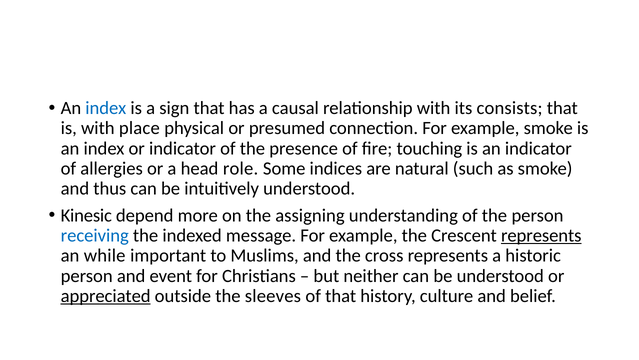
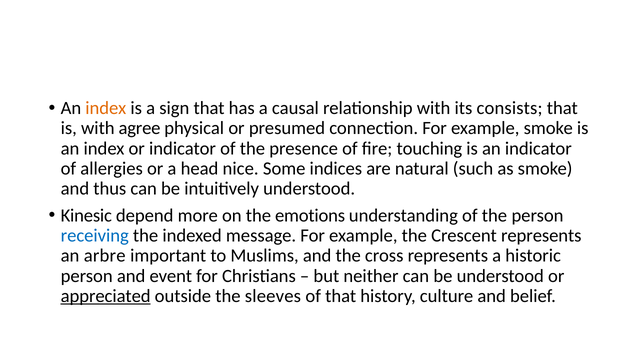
index colour: blue -> orange (106, 108)
place: place -> agree (140, 128)
role: role -> nice (241, 168)
assigning: assigning -> emotions (310, 215)
represents underline: present -> none (541, 235)
while: while -> arbre (105, 255)
